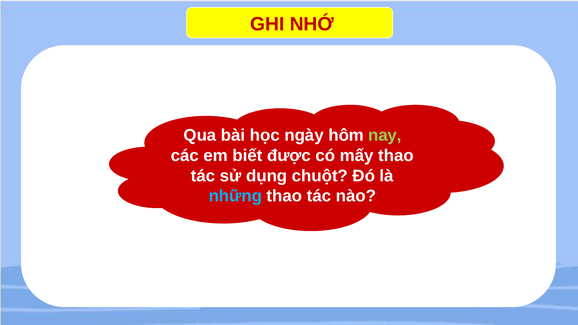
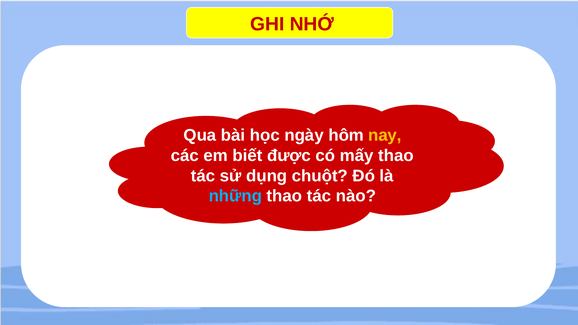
nay colour: light green -> yellow (385, 135)
